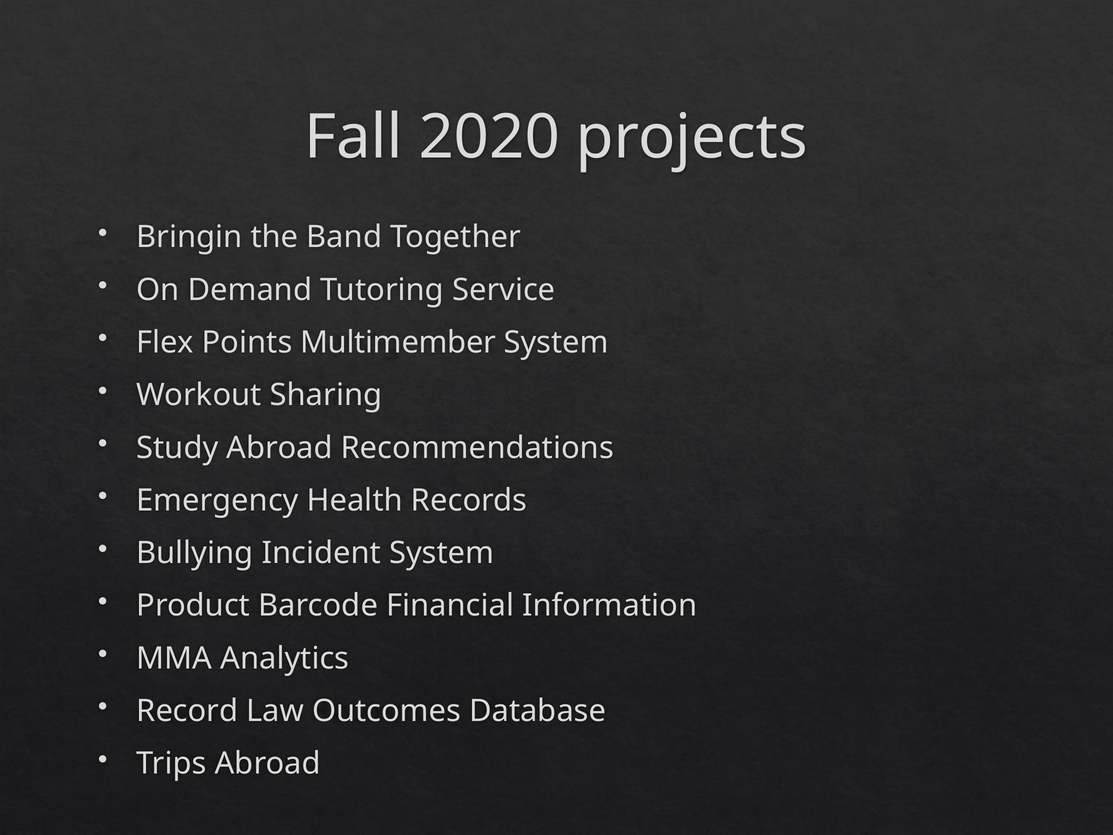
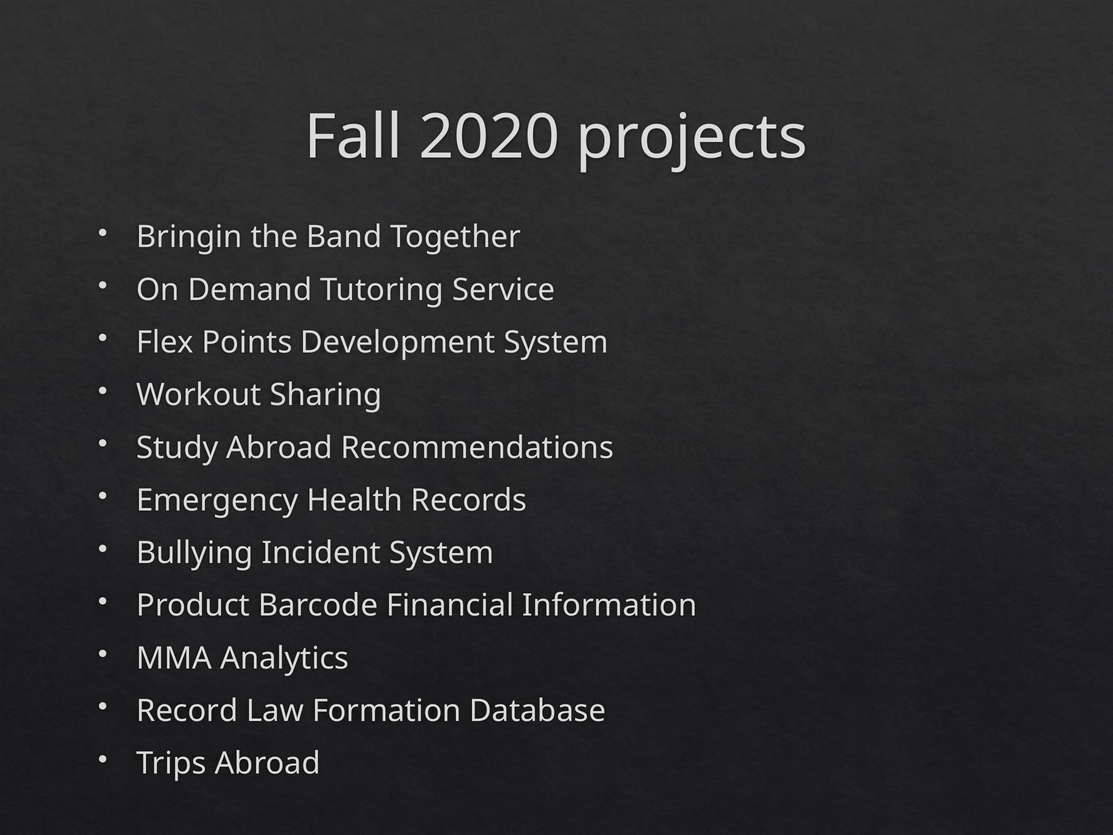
Multimember: Multimember -> Development (398, 342)
Outcomes: Outcomes -> Formation (387, 711)
